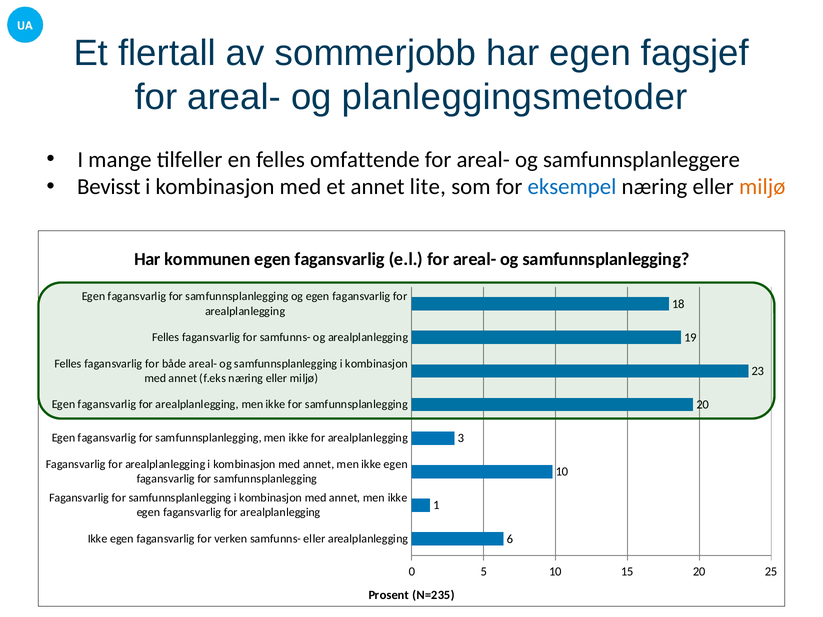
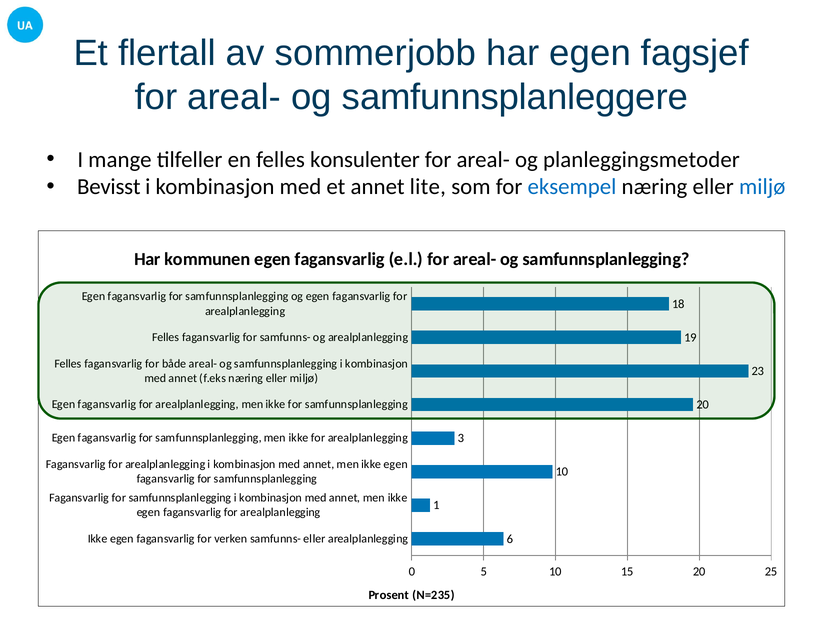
planleggingsmetoder: planleggingsmetoder -> samfunnsplanleggere (515, 97)
omfattende: omfattende -> konsulenter (365, 160)
samfunnsplanleggere: samfunnsplanleggere -> planleggingsmetoder (641, 160)
miljø colour: orange -> blue (762, 187)
